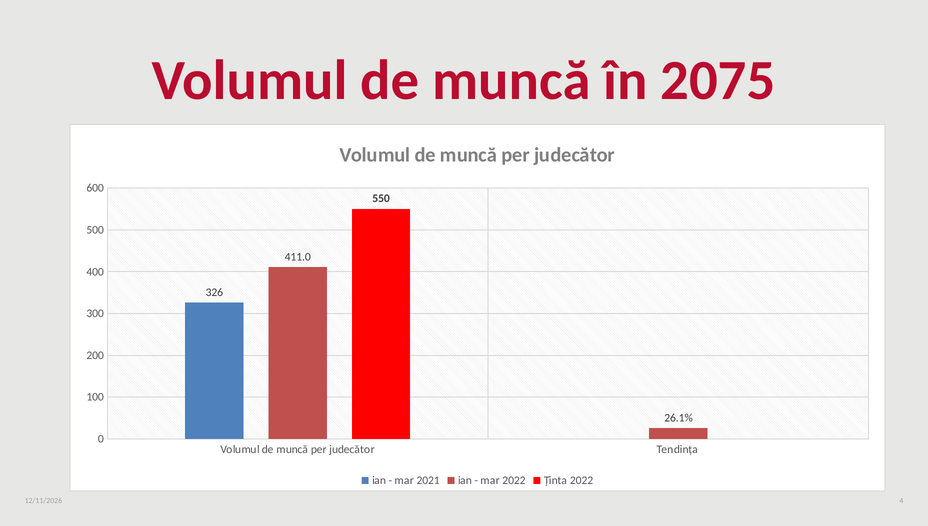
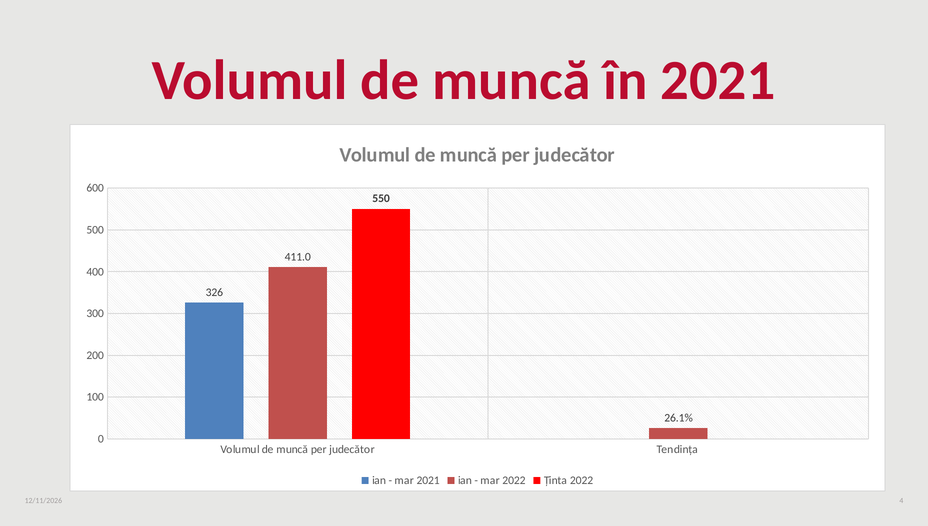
în 2075: 2075 -> 2021 (718, 81)
